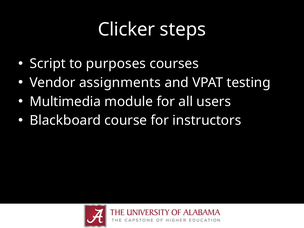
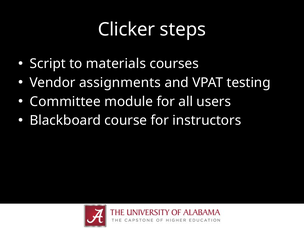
purposes: purposes -> materials (116, 64)
Multimedia: Multimedia -> Committee (65, 102)
